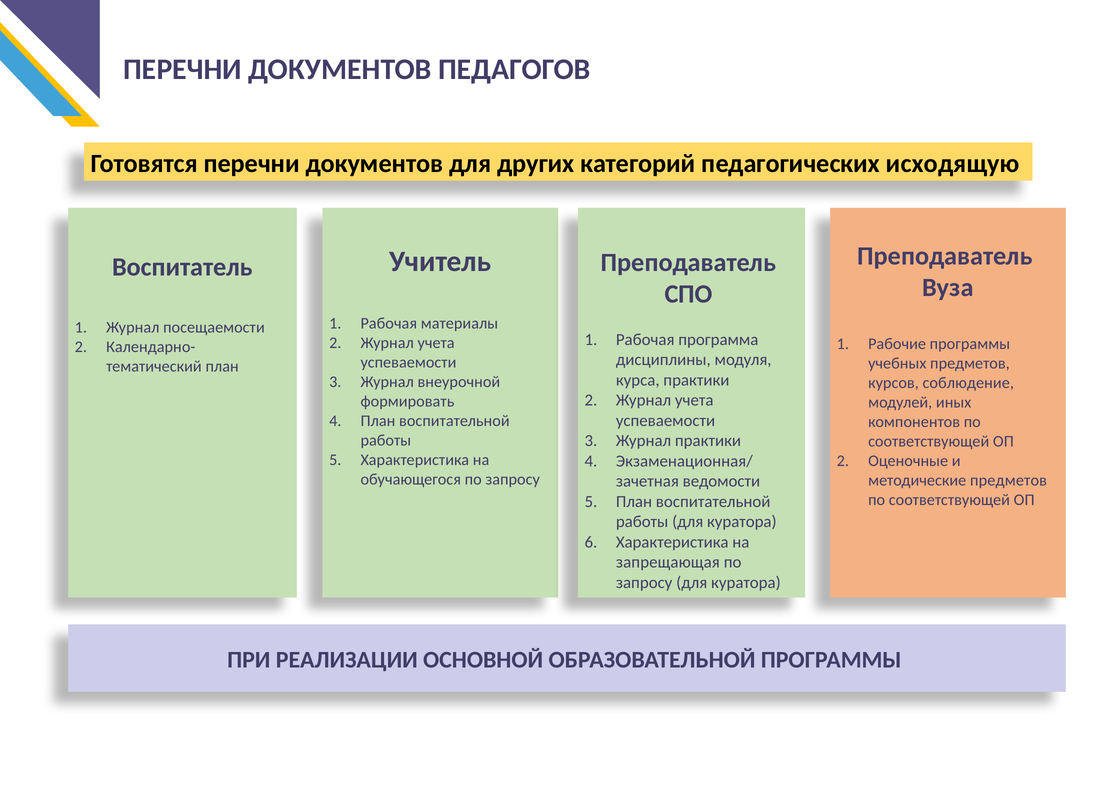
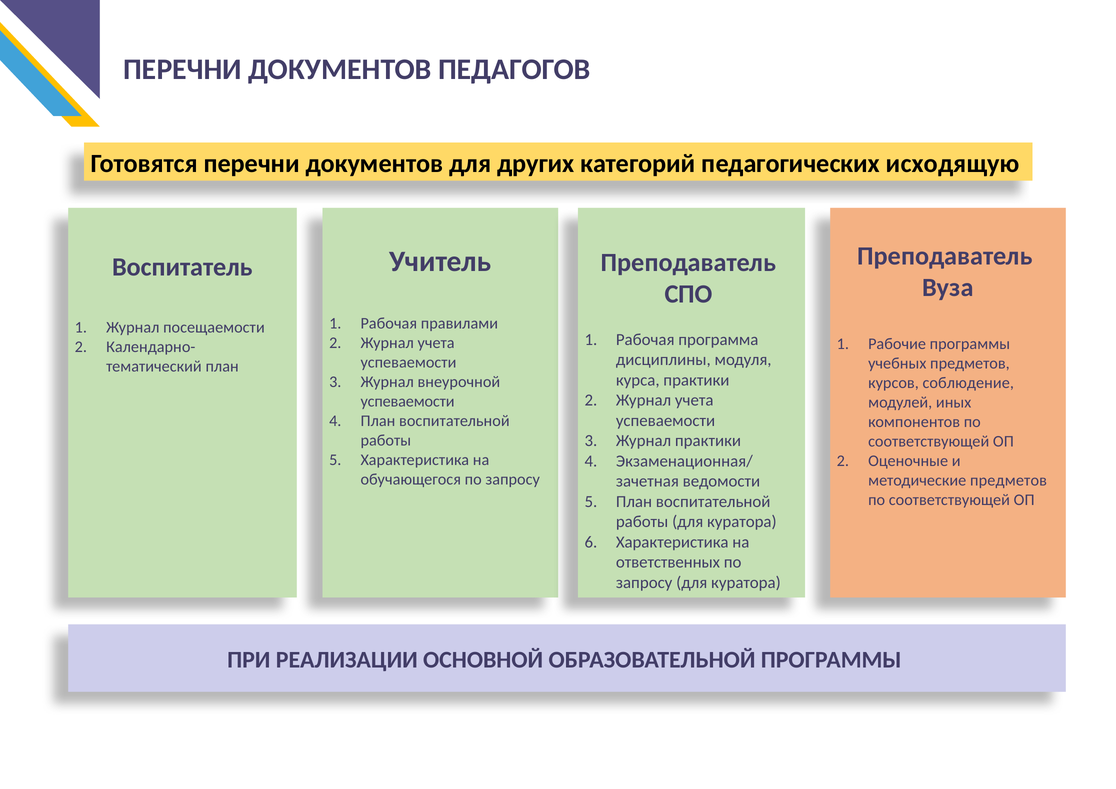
материалы: материалы -> правилами (459, 324)
формировать: формировать -> успеваемости (408, 402)
запрещающая: запрещающая -> ответственных (668, 562)
